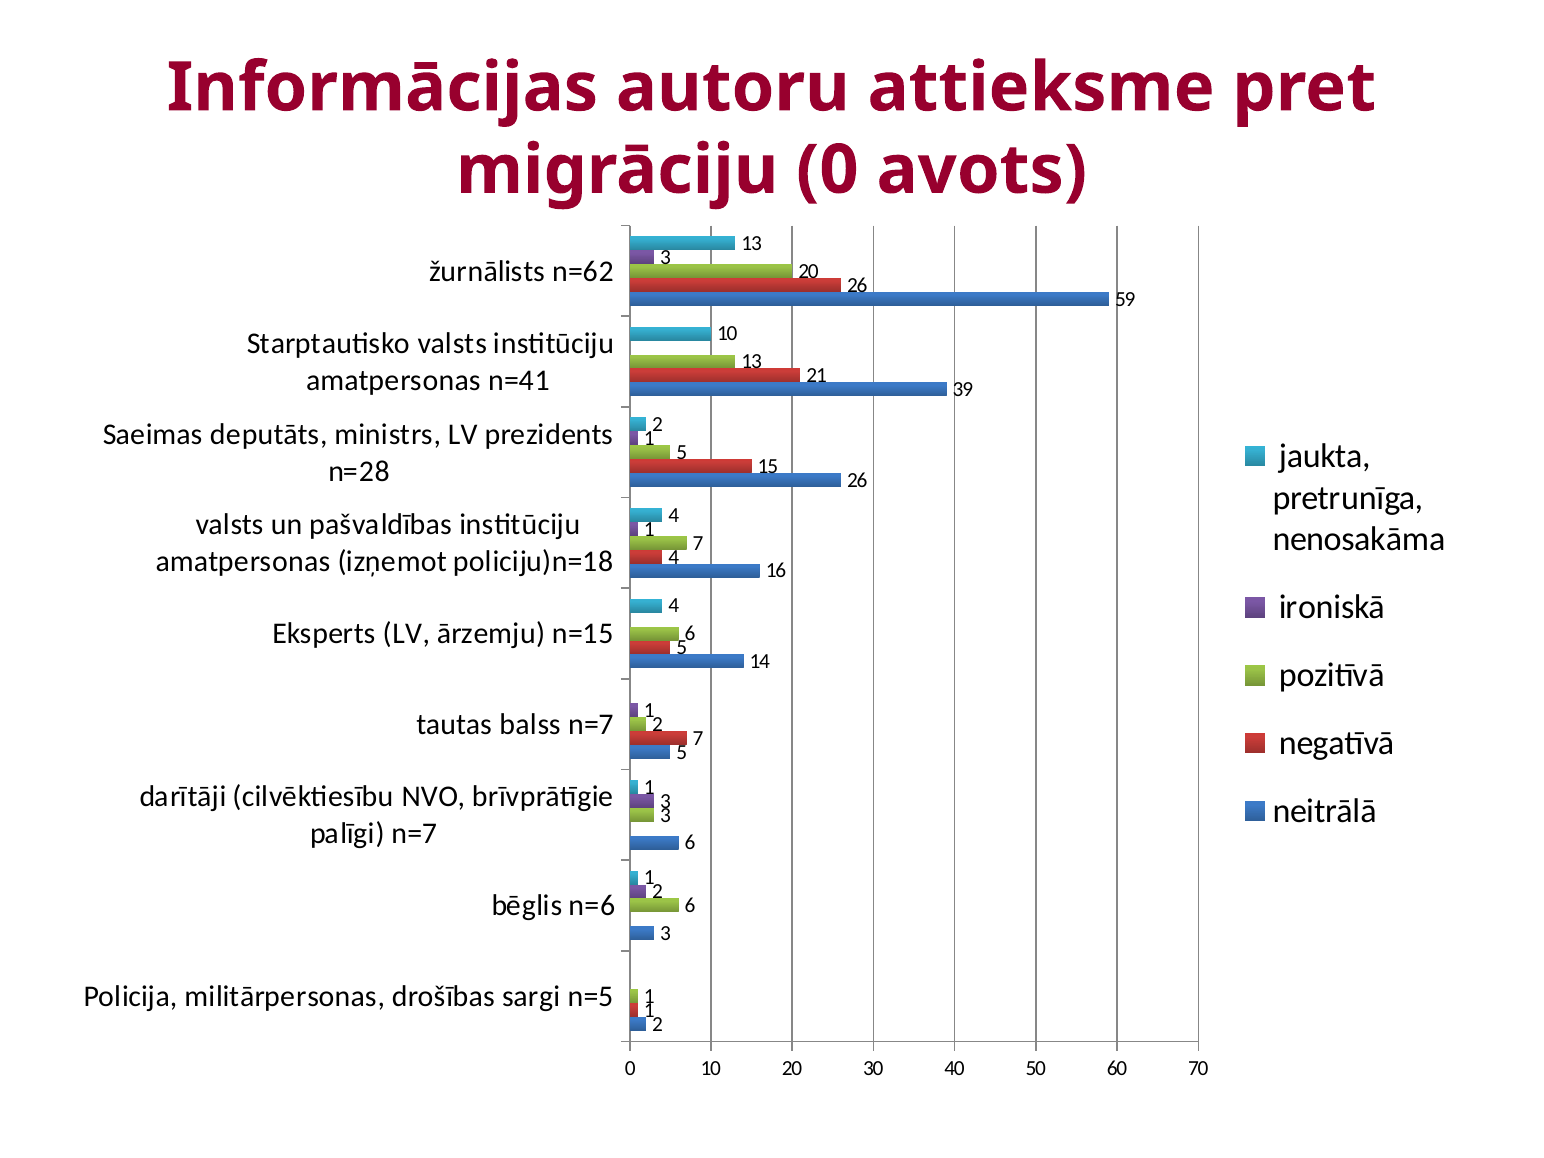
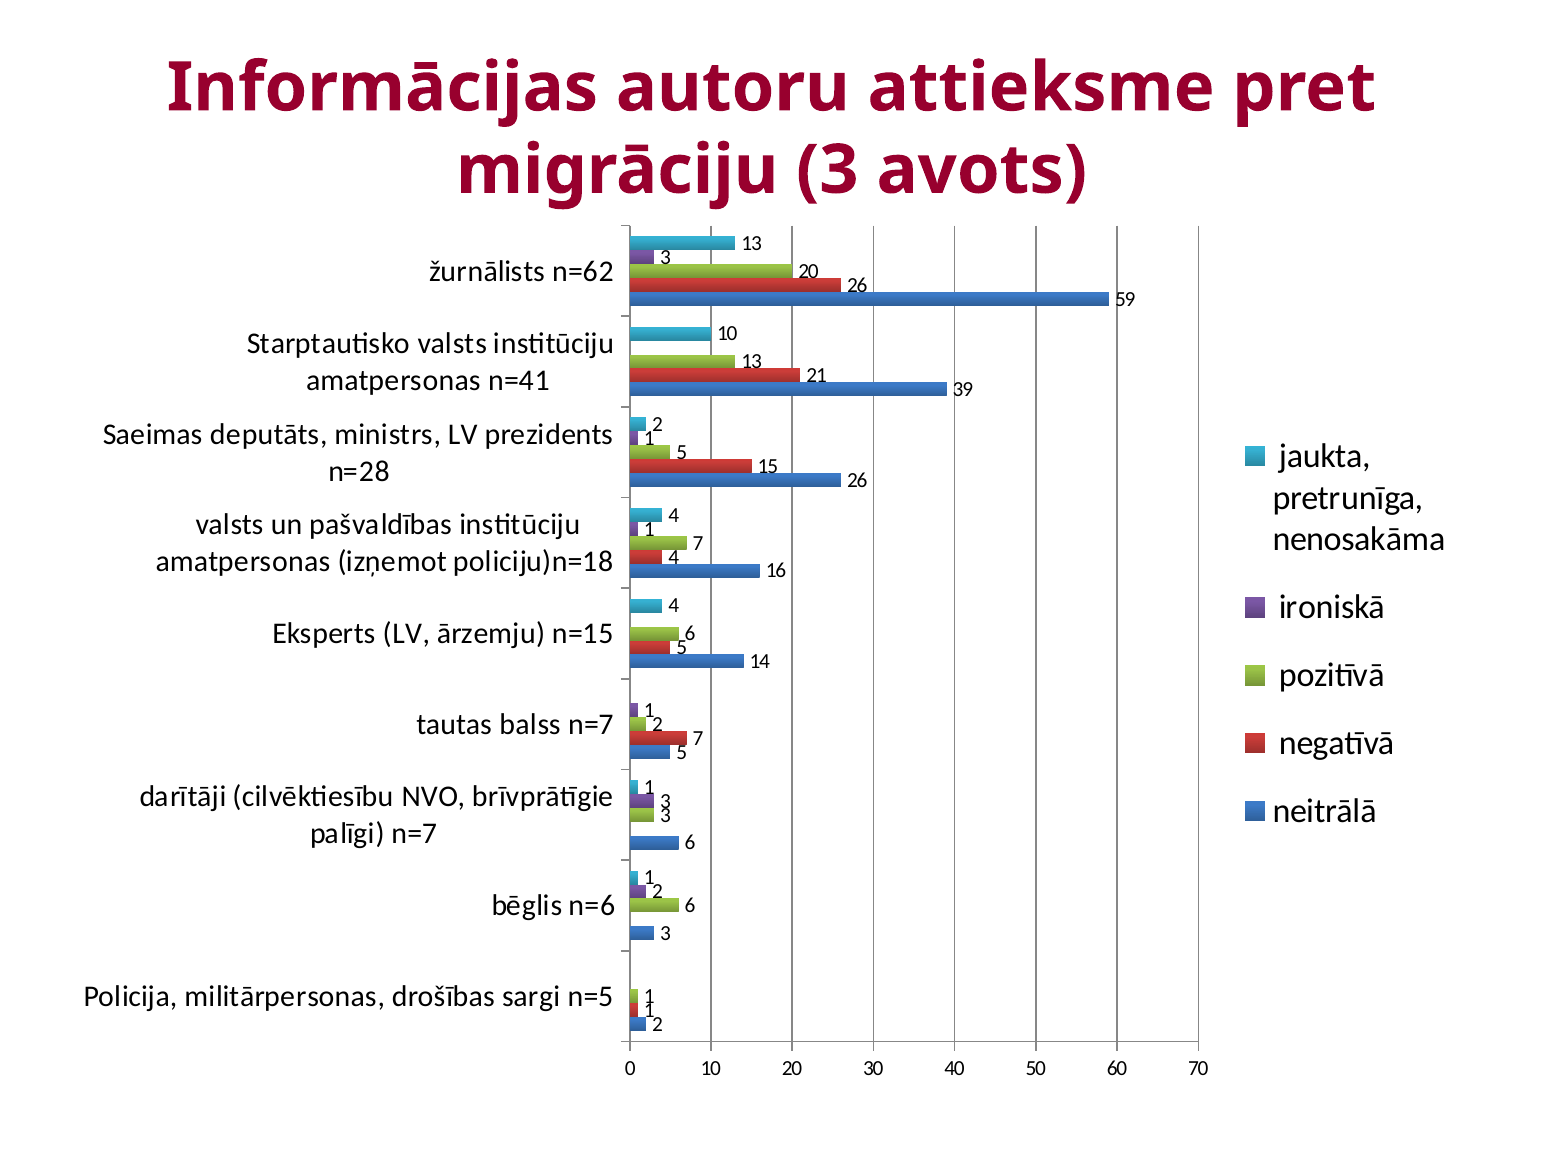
migrāciju 0: 0 -> 3 (827, 170)
